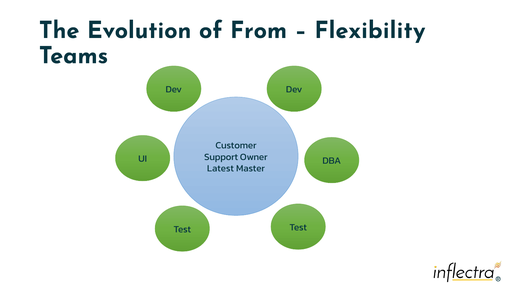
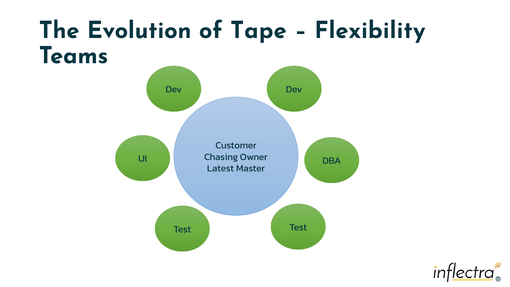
From: From -> Tape (258, 30)
Support: Support -> Chasing (221, 157)
